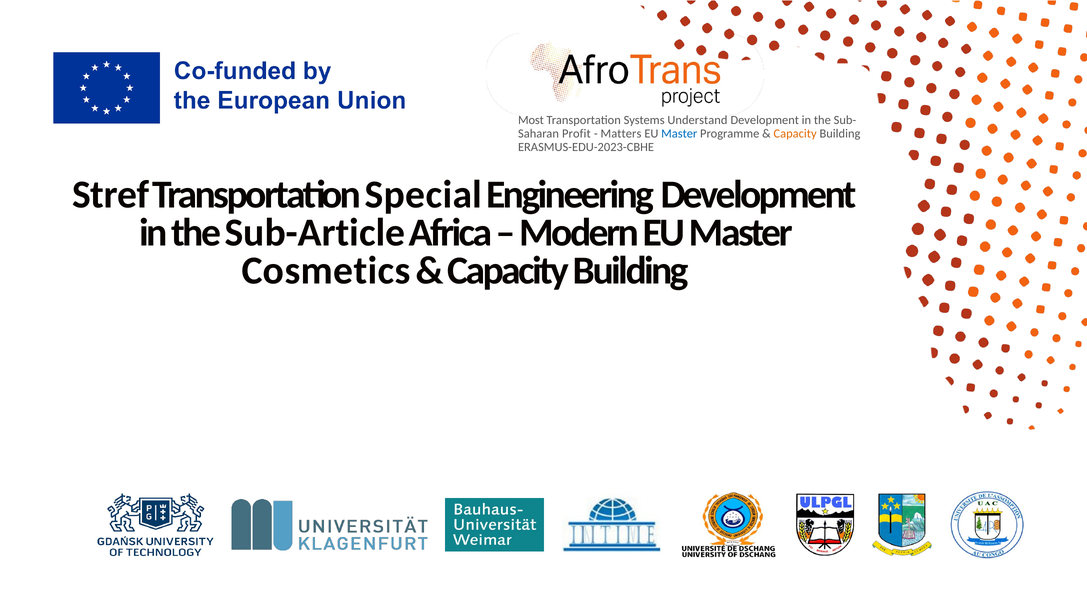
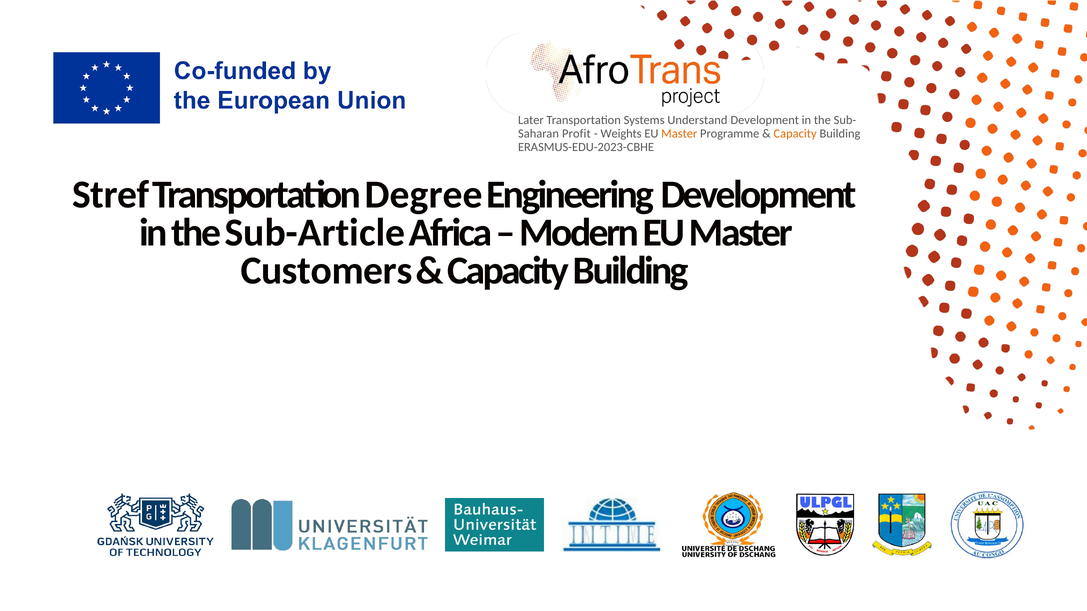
Most: Most -> Later (531, 120)
Matters: Matters -> Weights (621, 134)
Master colour: blue -> orange (679, 134)
Special: Special -> Degree (424, 195)
Cosmetics: Cosmetics -> Customers (326, 271)
